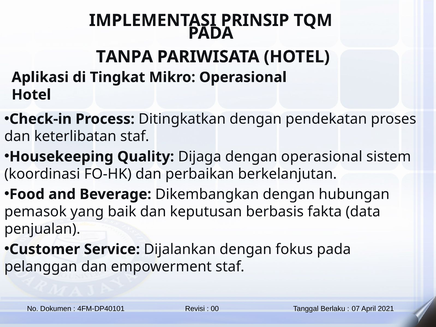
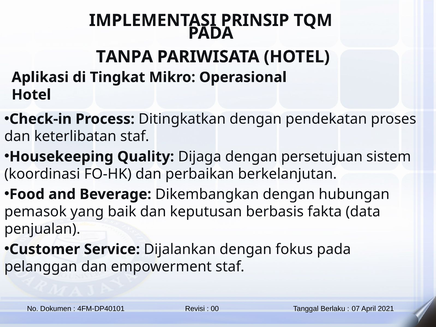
dengan operasional: operasional -> persetujuan (322, 157)
